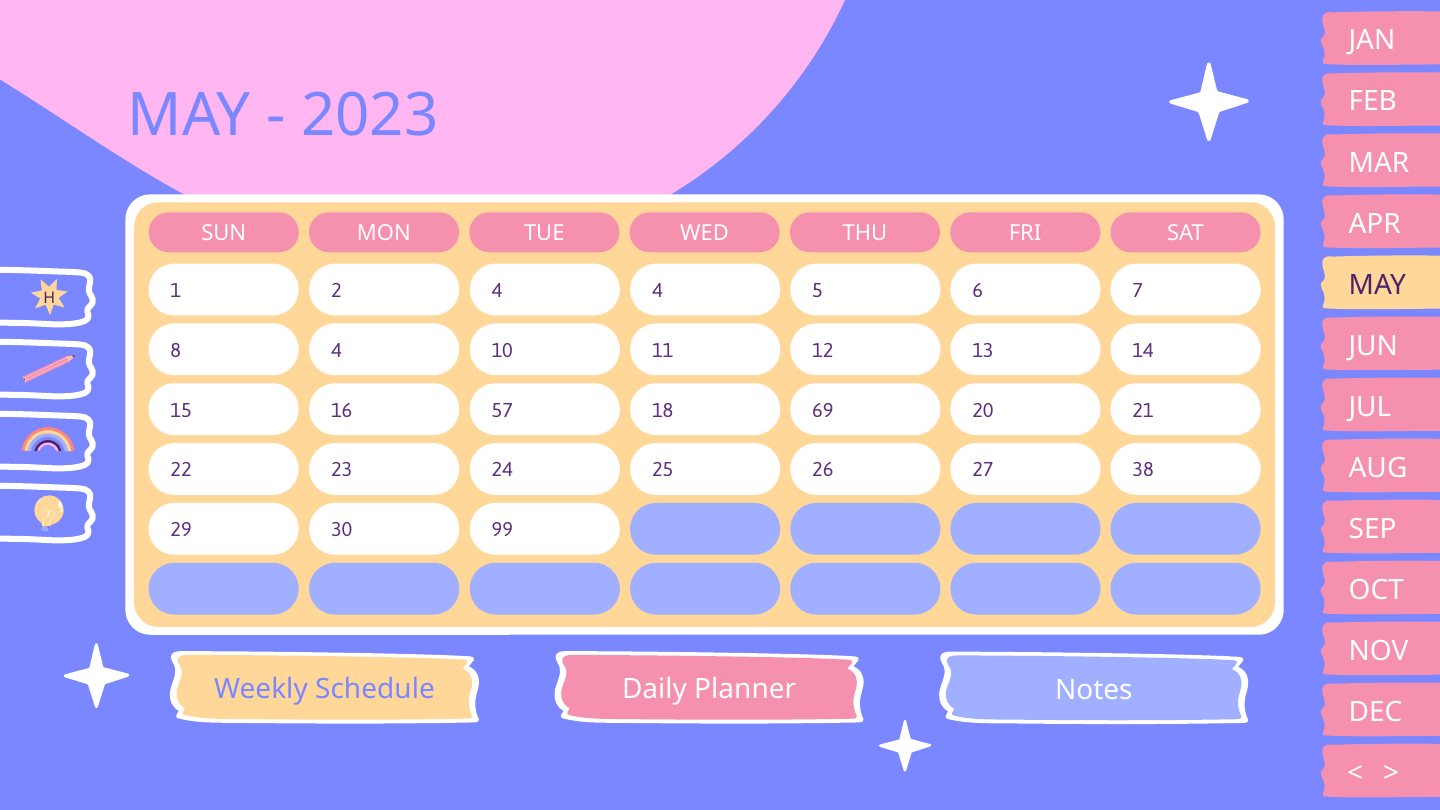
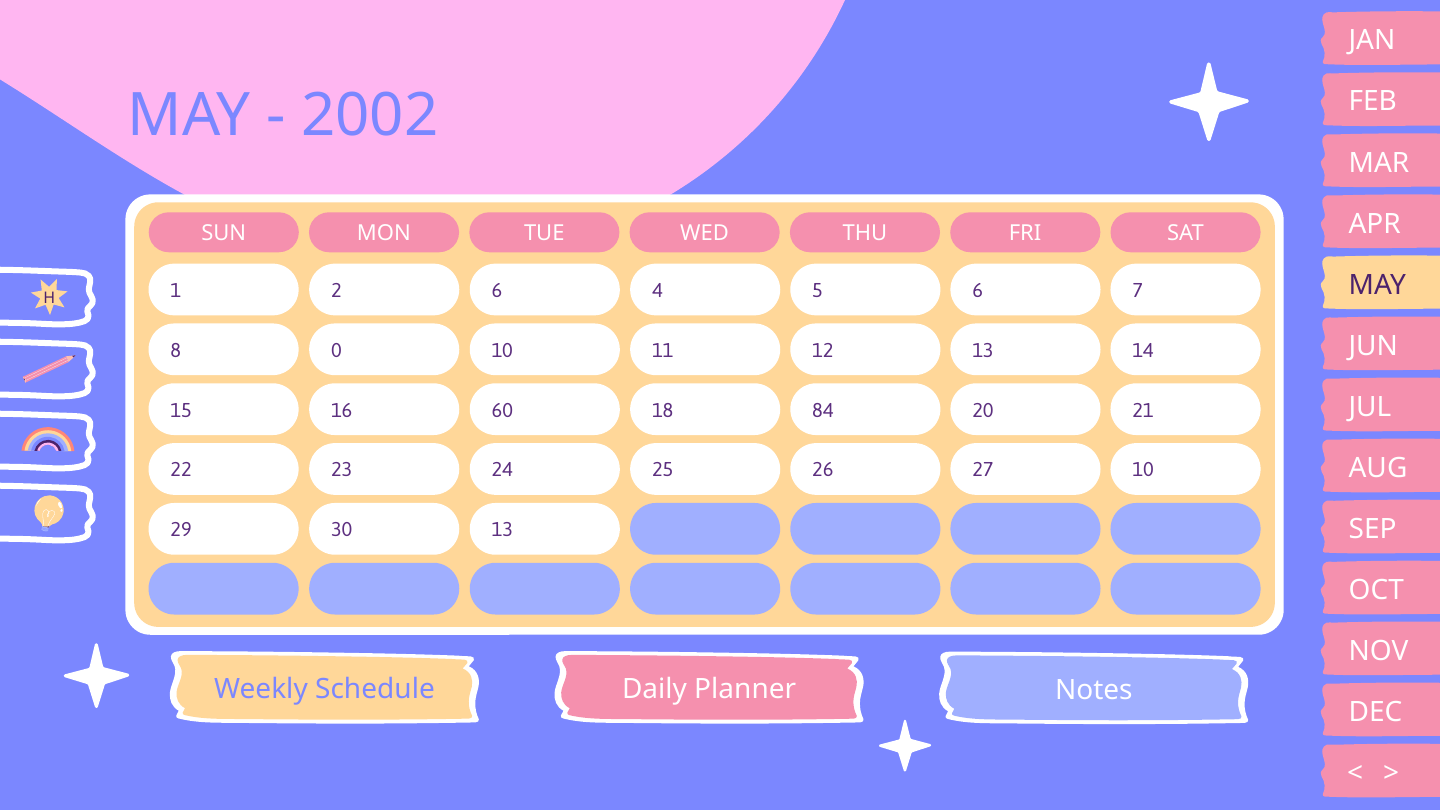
2023: 2023 -> 2002 (370, 116)
2 4: 4 -> 6 (497, 291)
8 4: 4 -> 0 (336, 351)
57: 57 -> 60 (502, 411)
69: 69 -> 84 (823, 411)
27 38: 38 -> 10 (1143, 470)
30 99: 99 -> 13 (502, 530)
